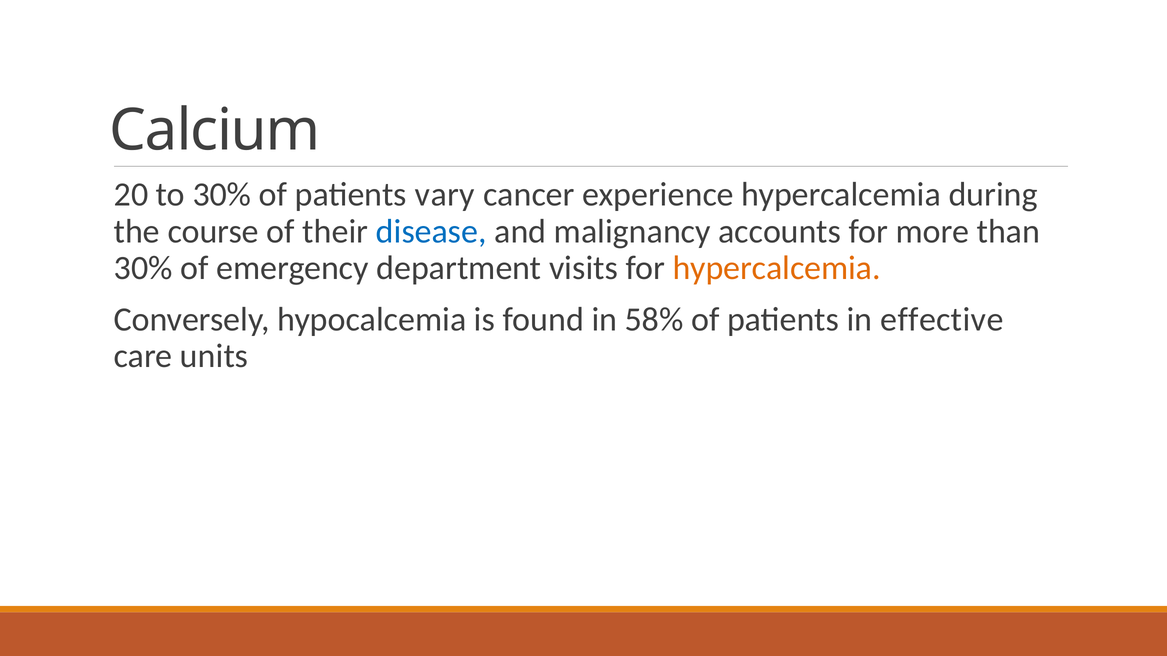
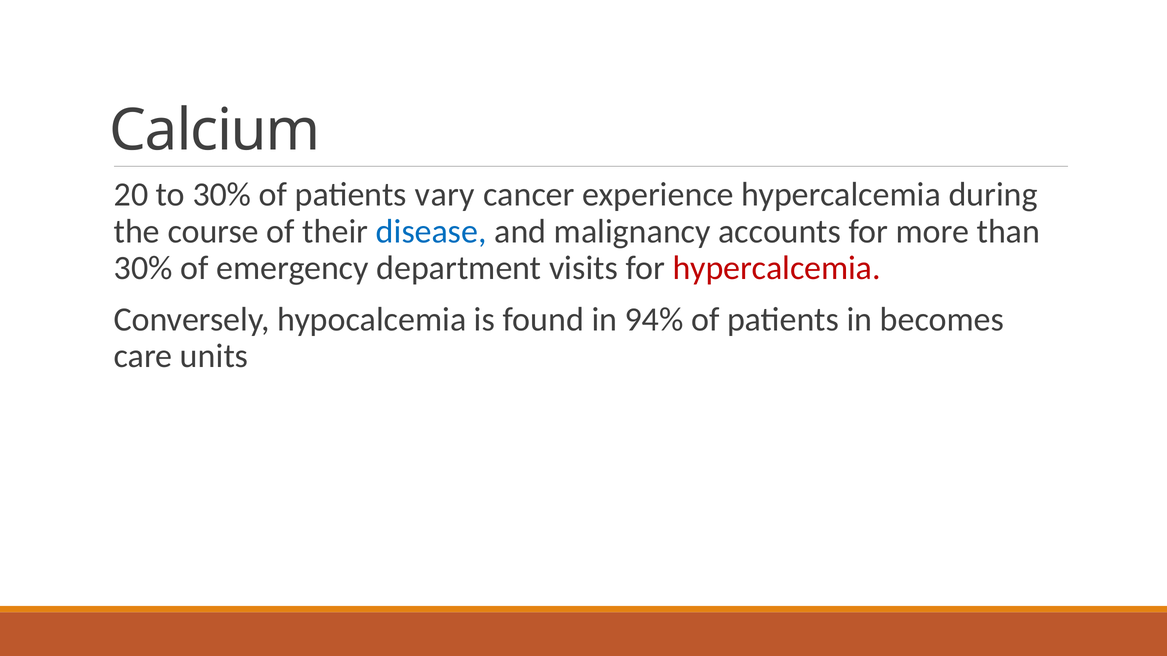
hypercalcemia colour: orange -> red (777, 268)
58%: 58% -> 94% (654, 320)
effective: effective -> becomes (942, 320)
